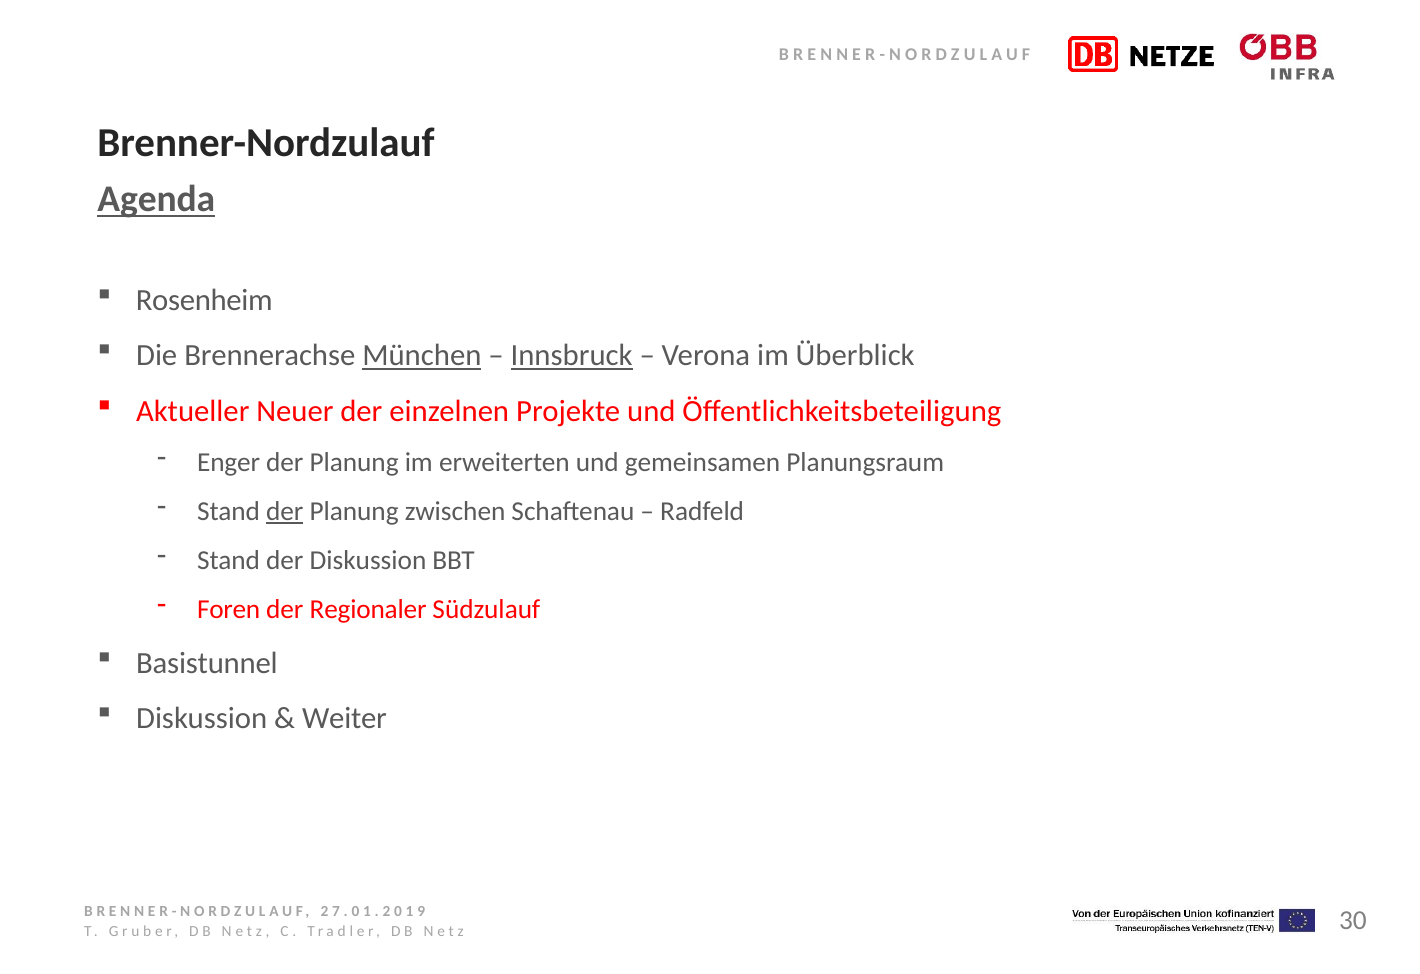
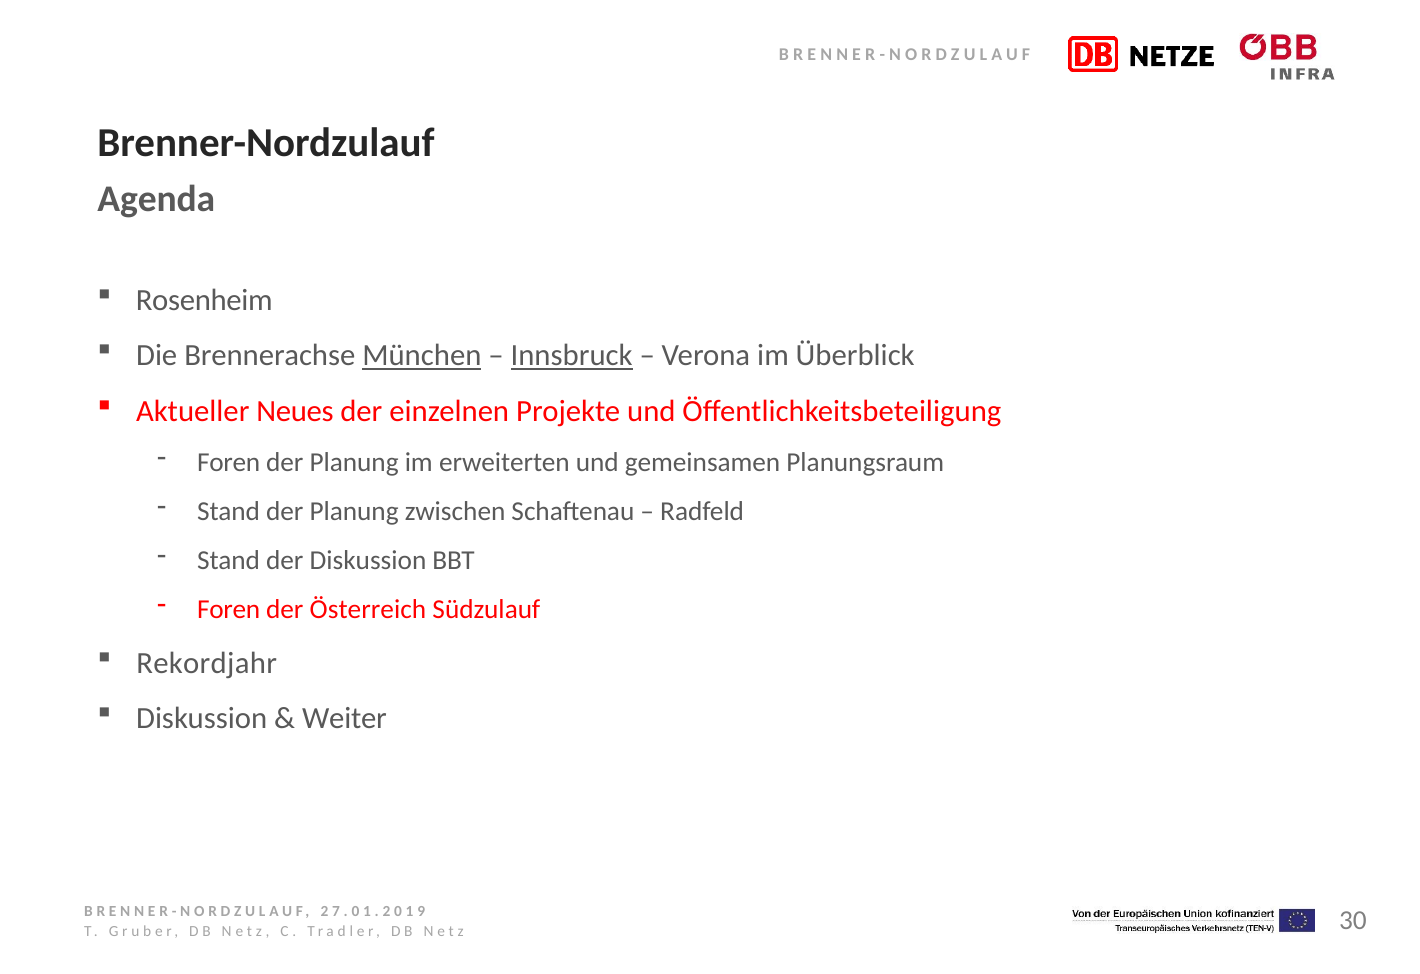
Agenda underline: present -> none (156, 200)
Neuer: Neuer -> Neues (295, 411)
Enger: Enger -> Foren (229, 462)
der underline: present -> none (285, 511)
Regionaler: Regionaler -> Österreich (368, 610)
Basistunnel: Basistunnel -> Rekordjahr (207, 663)
